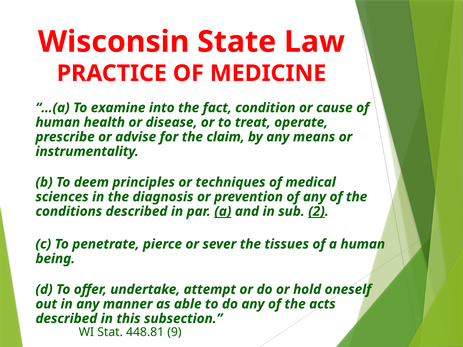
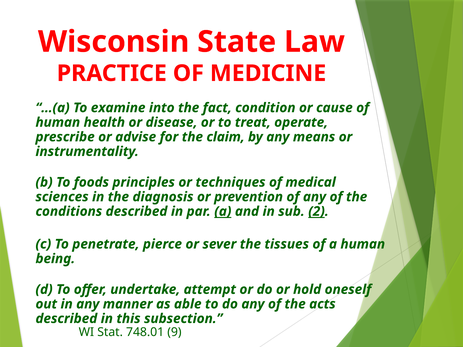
deem: deem -> foods (91, 182)
448.81: 448.81 -> 748.01 (145, 333)
